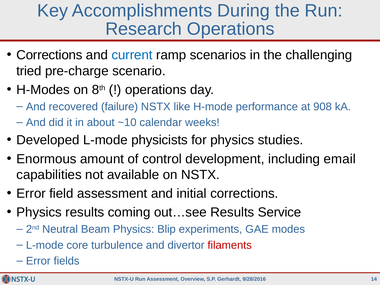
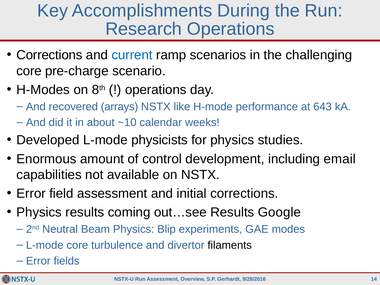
tried: tried -> core (29, 71)
failure: failure -> arrays (120, 107)
908: 908 -> 643 (323, 107)
Service: Service -> Google (279, 212)
filaments colour: red -> black (230, 245)
